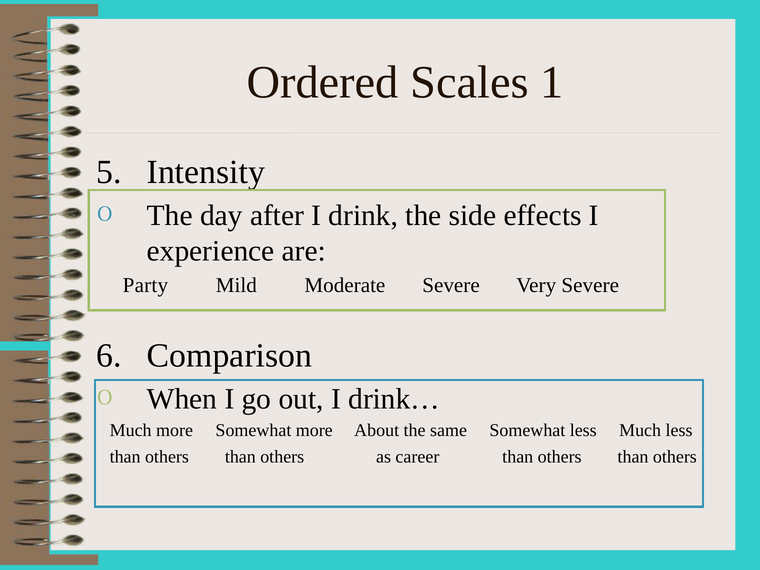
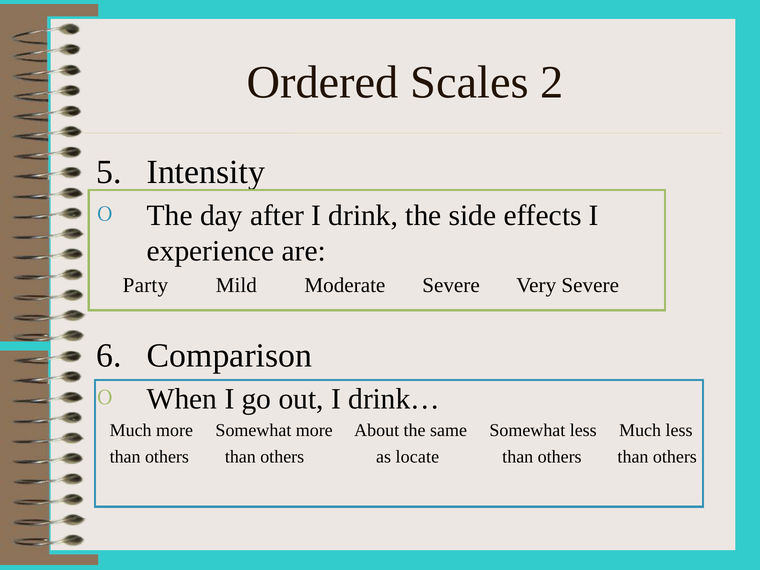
1: 1 -> 2 (552, 82)
career: career -> locate (417, 457)
